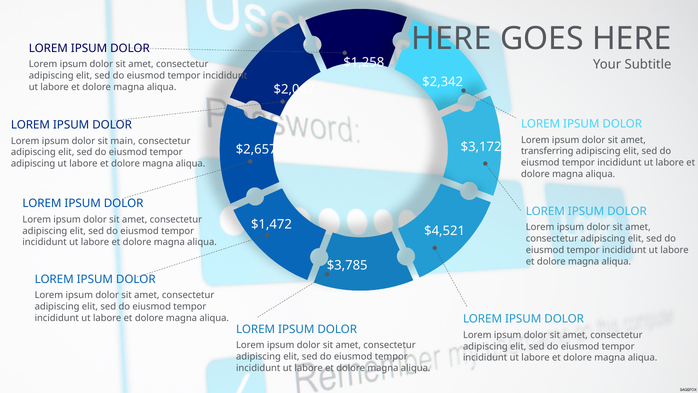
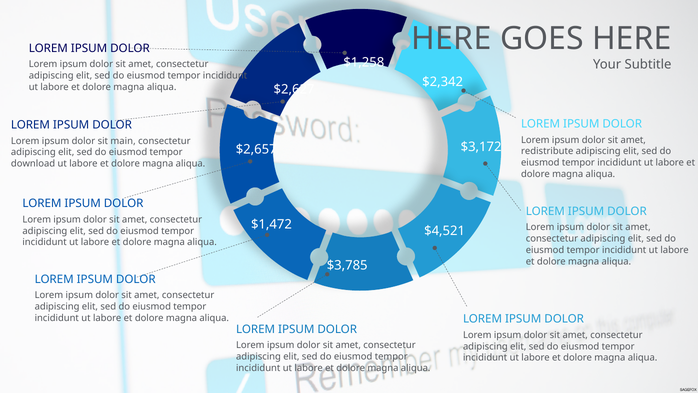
$2,047: $2,047 -> $2,627 (294, 89)
transferring: transferring -> redistribute (547, 151)
adipiscing: adipiscing -> download (33, 164)
